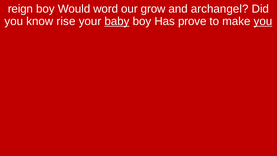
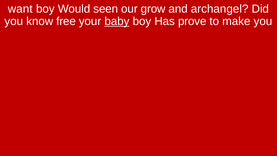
reign: reign -> want (20, 9)
word: word -> seen (106, 9)
rise: rise -> free (66, 21)
you underline: present -> none (263, 21)
